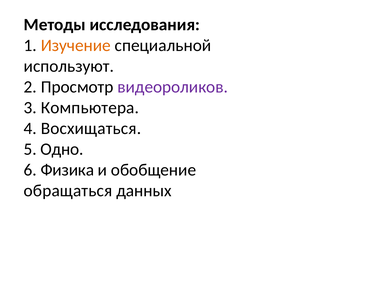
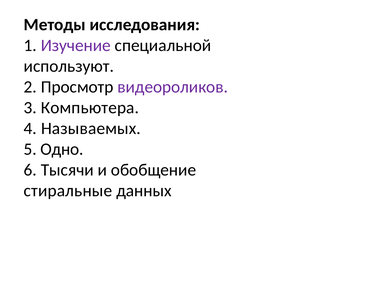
Изучение colour: orange -> purple (76, 45)
Восхищаться: Восхищаться -> Называемых (91, 128)
Физика: Физика -> Тысячи (67, 170)
обращаться: обращаться -> стиральные (68, 191)
